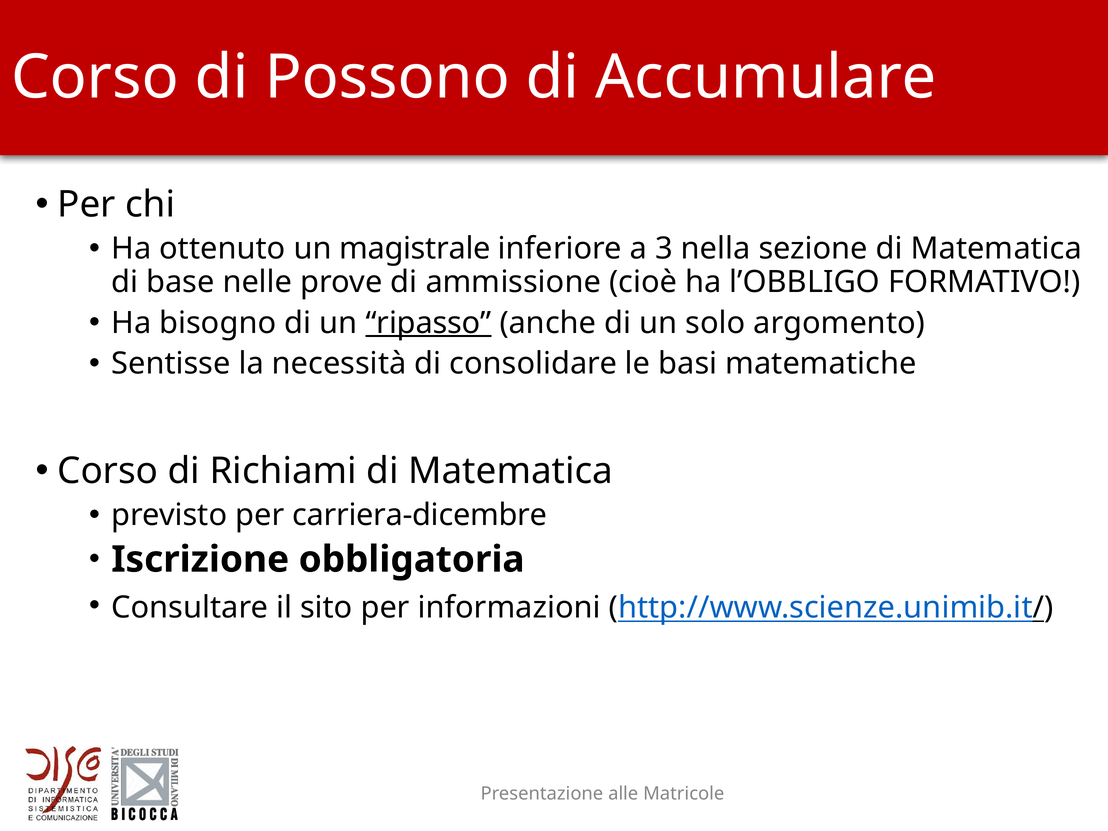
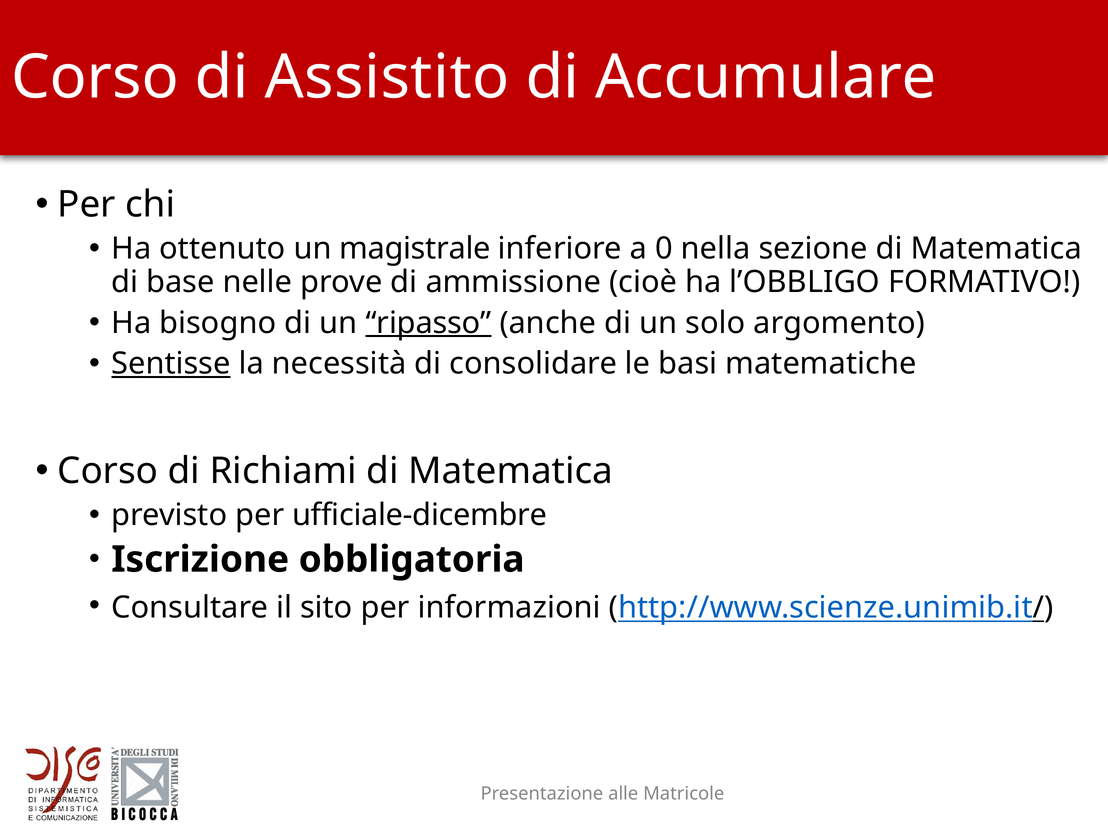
Possono: Possono -> Assistito (387, 77)
3: 3 -> 0 (664, 249)
Sentisse underline: none -> present (171, 364)
carriera-dicembre: carriera-dicembre -> ufficiale-dicembre (420, 515)
